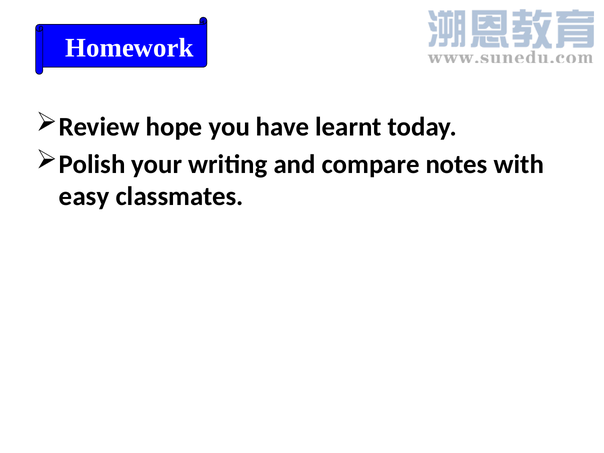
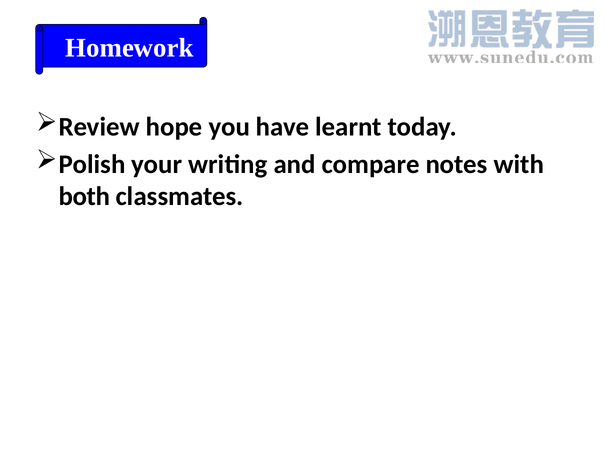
easy: easy -> both (84, 197)
